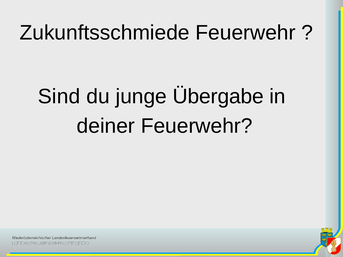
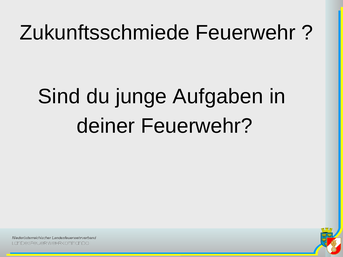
Übergabe: Übergabe -> Aufgaben (218, 97)
